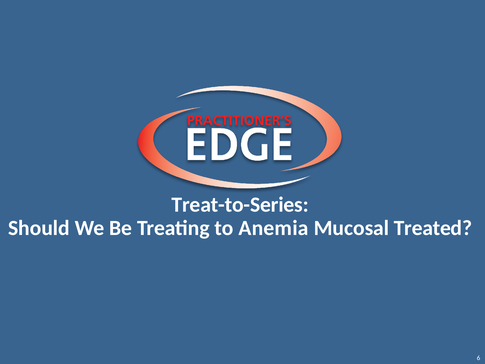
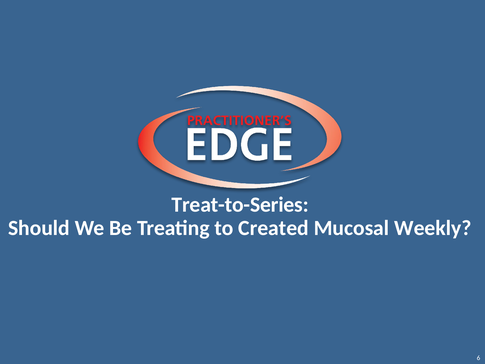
Anemia: Anemia -> Created (274, 228)
Treated: Treated -> Weekly (433, 228)
